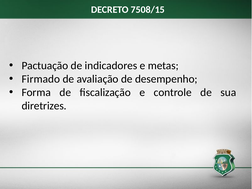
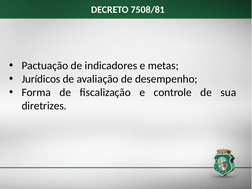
7508/15: 7508/15 -> 7508/81 (148, 10)
Firmado: Firmado -> Jurídicos (41, 79)
